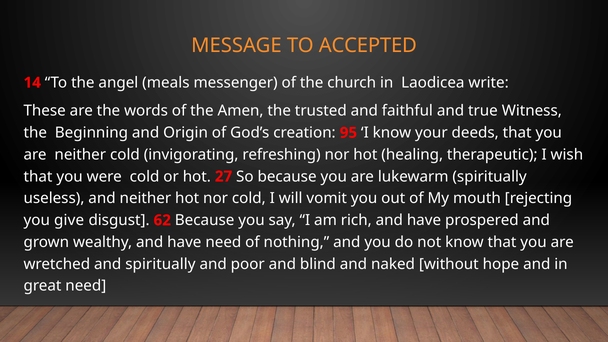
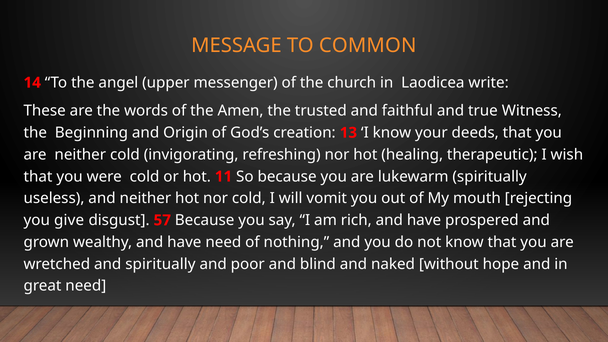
ACCEPTED: ACCEPTED -> COMMON (368, 45)
meals: meals -> upper (166, 83)
95: 95 -> 13 (348, 133)
27: 27 -> 11 (224, 176)
62: 62 -> 57 (162, 220)
